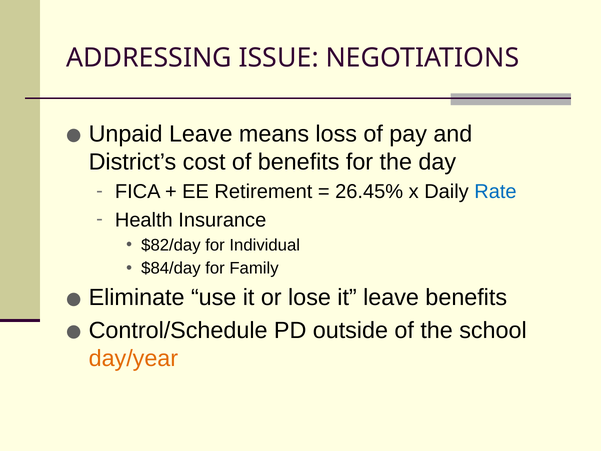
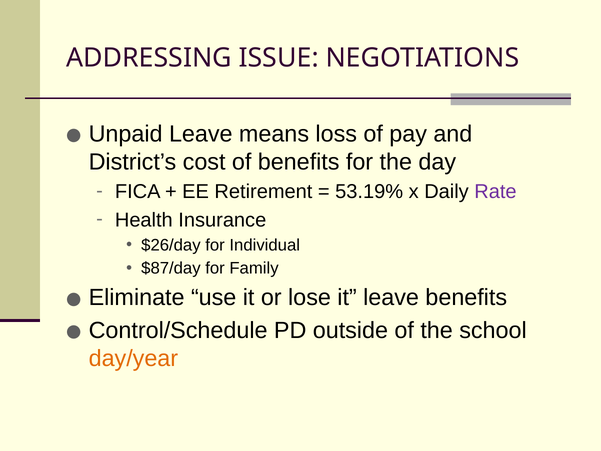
26.45%: 26.45% -> 53.19% (369, 192)
Rate colour: blue -> purple (495, 192)
$82/day: $82/day -> $26/day (171, 245)
$84/day: $84/day -> $87/day (171, 268)
